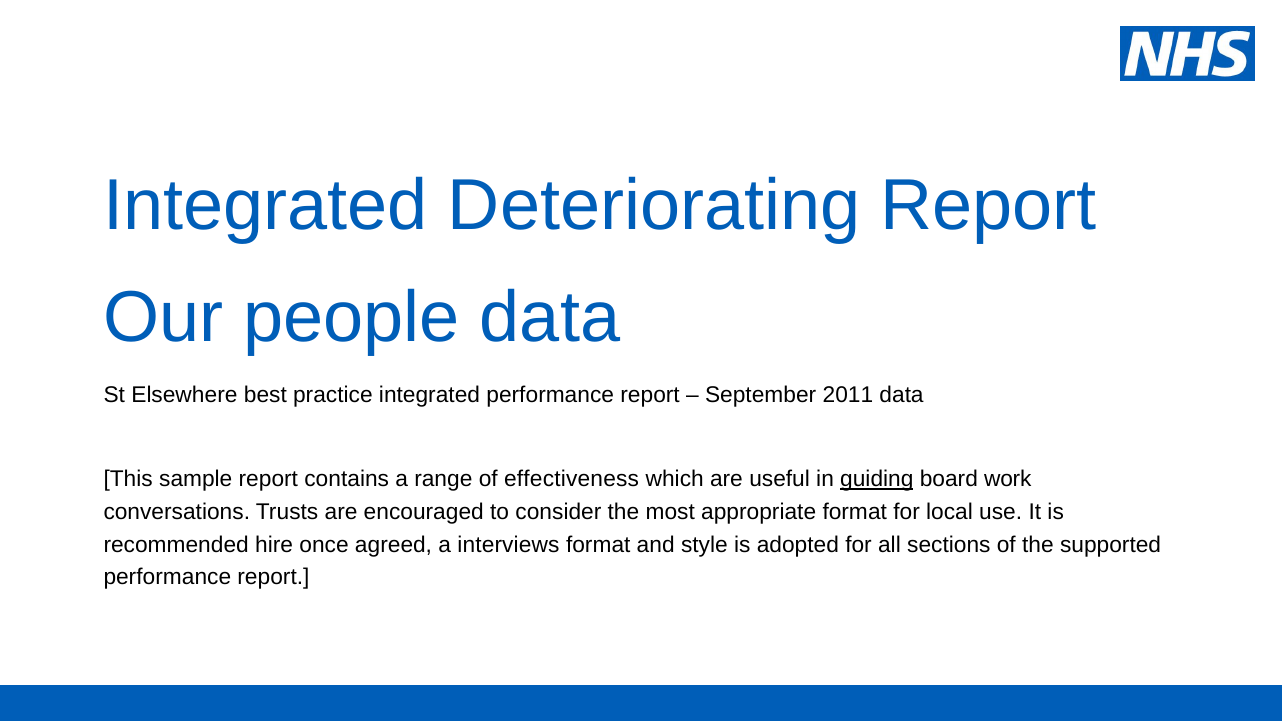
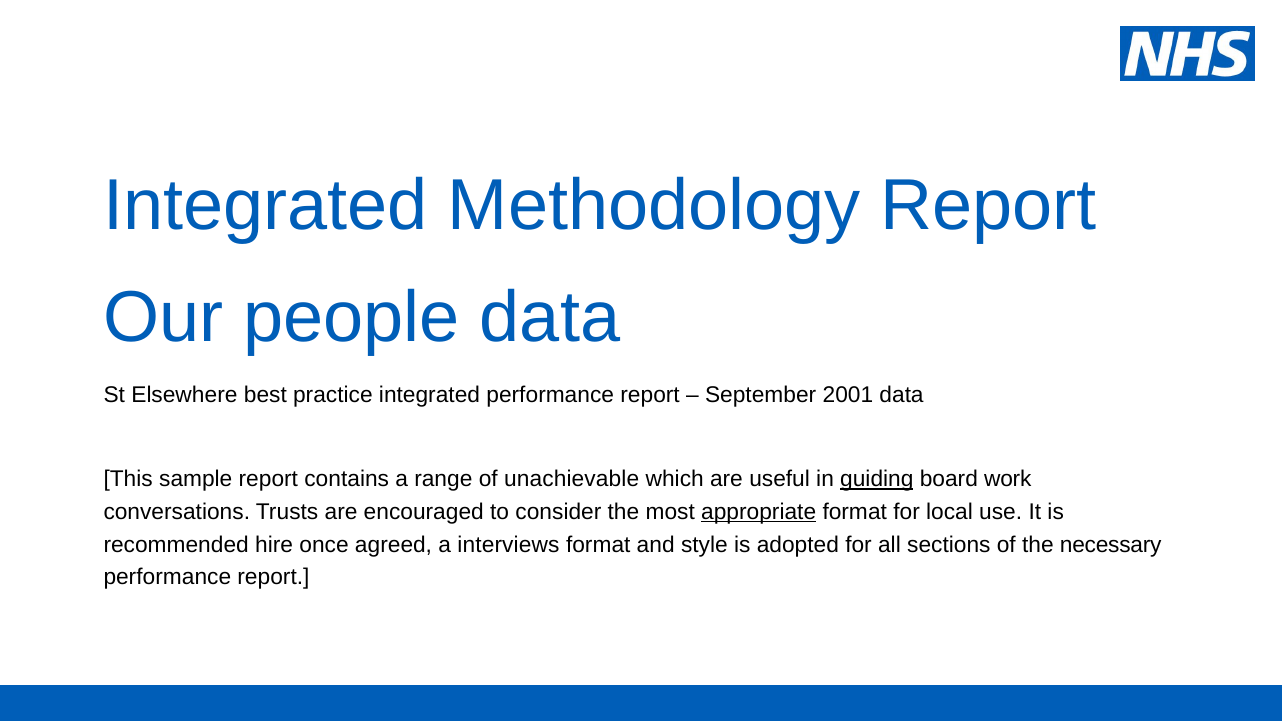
Deteriorating: Deteriorating -> Methodology (654, 205)
2011: 2011 -> 2001 (848, 395)
effectiveness: effectiveness -> unachievable (572, 479)
appropriate underline: none -> present (759, 512)
supported: supported -> necessary (1111, 545)
